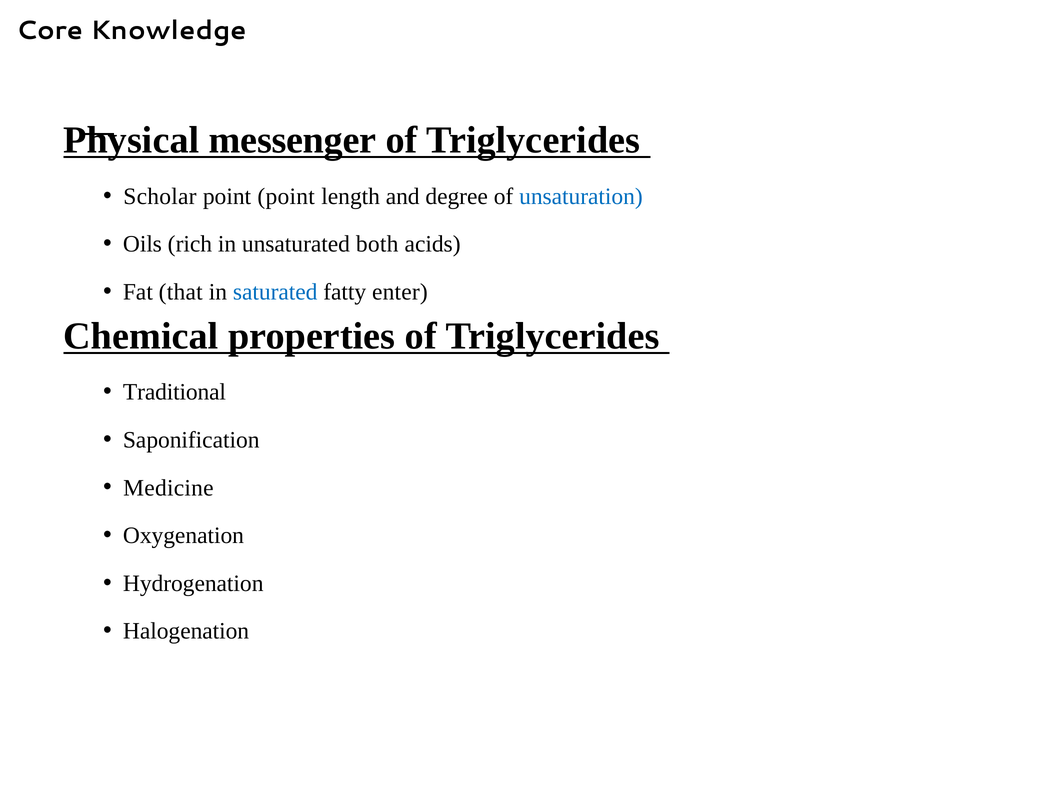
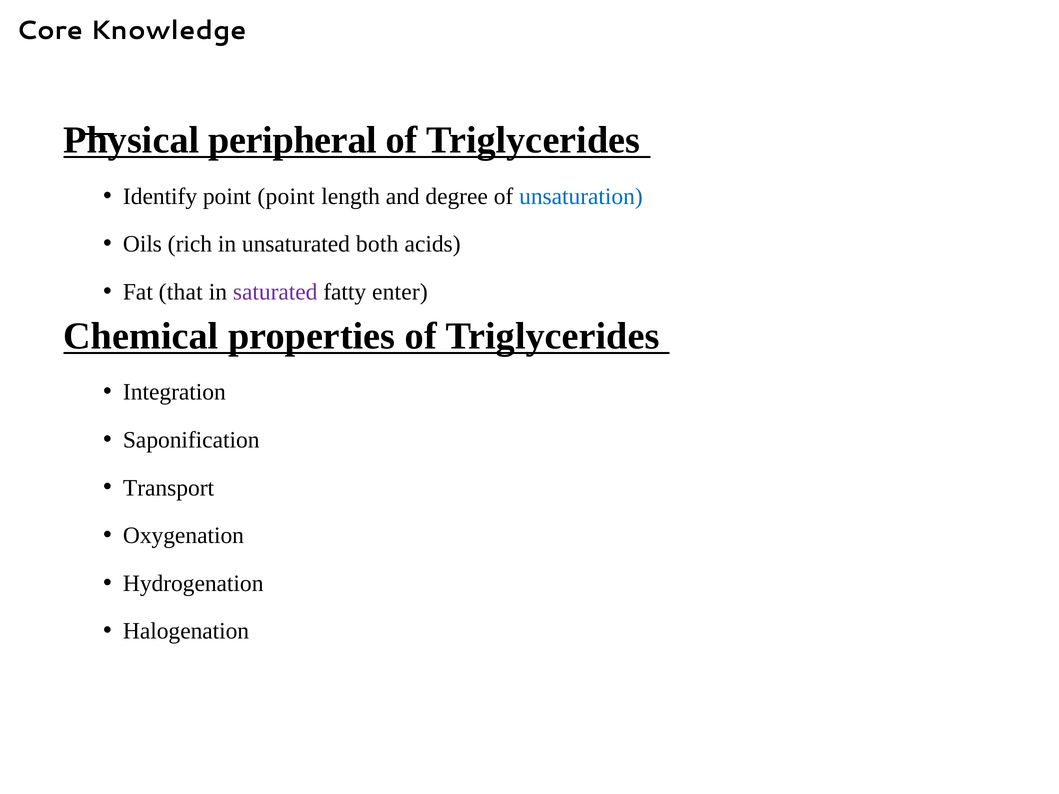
messenger: messenger -> peripheral (293, 140)
Scholar: Scholar -> Identify (160, 196)
saturated colour: blue -> purple (275, 292)
Traditional: Traditional -> Integration (174, 392)
Medicine: Medicine -> Transport (169, 488)
